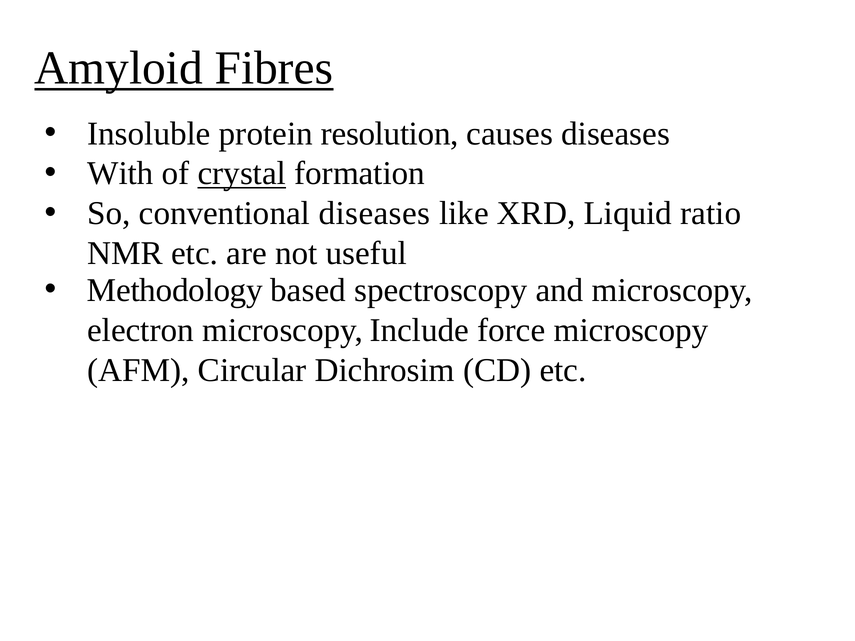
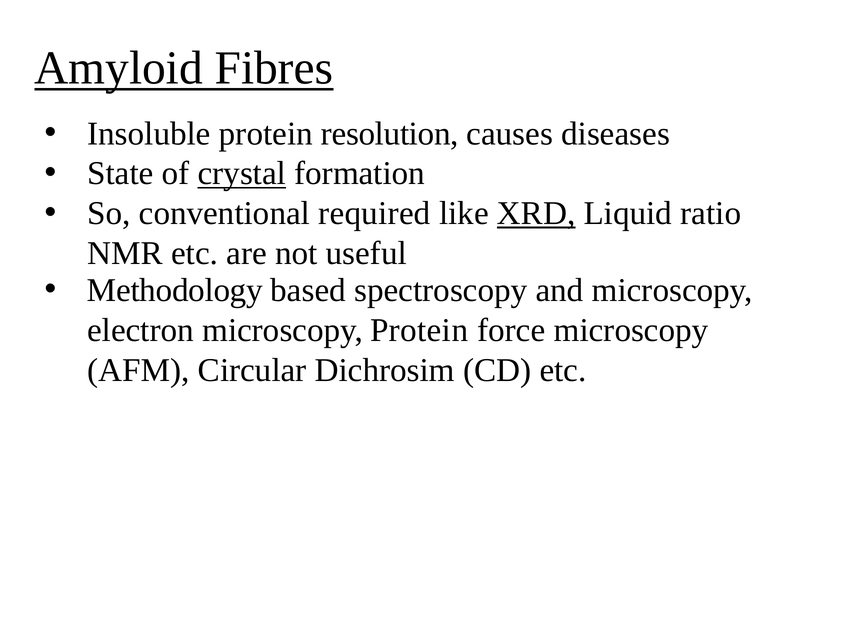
With: With -> State (120, 174)
conventional diseases: diseases -> required (374, 213)
XRD underline: none -> present (536, 213)
microscopy Include: Include -> Protein (419, 330)
